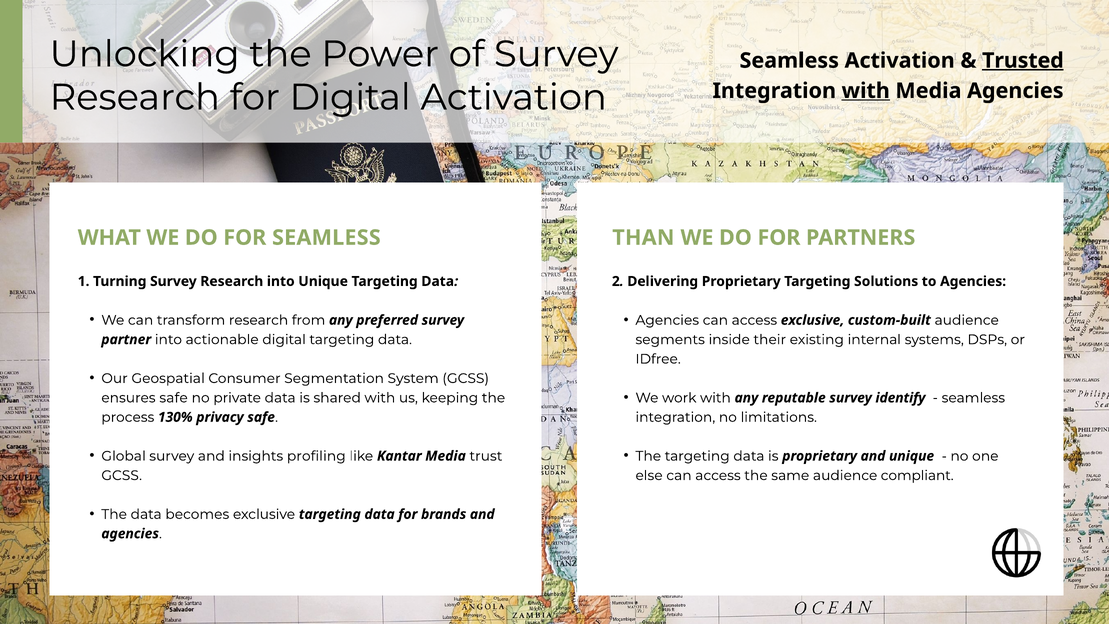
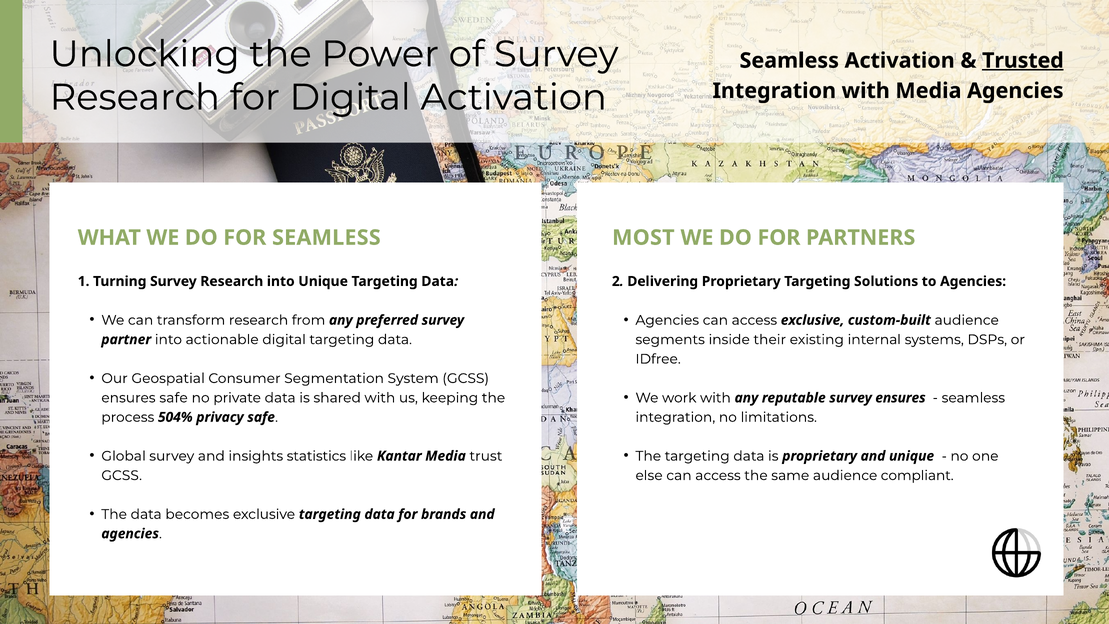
with underline: present -> none (866, 91)
THAN: THAN -> MOST (643, 238)
survey identify: identify -> ensures (900, 398)
130%: 130% -> 504% (175, 417)
profiling: profiling -> statistics (316, 456)
